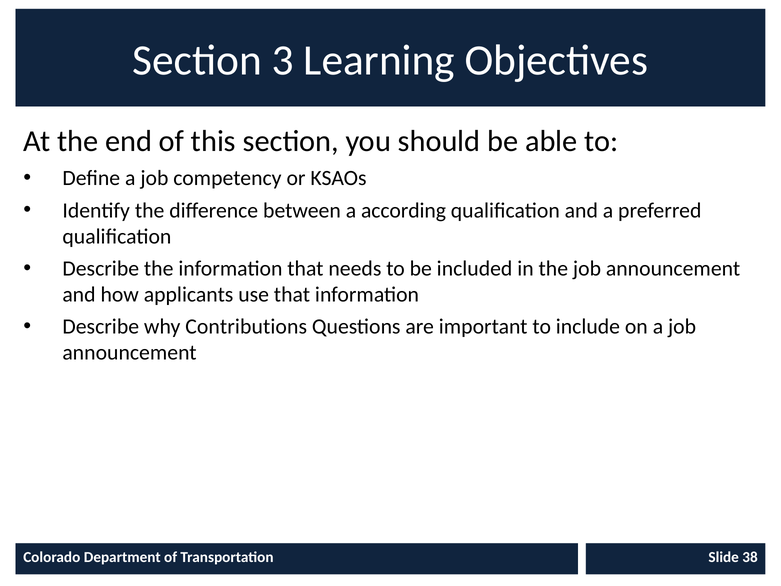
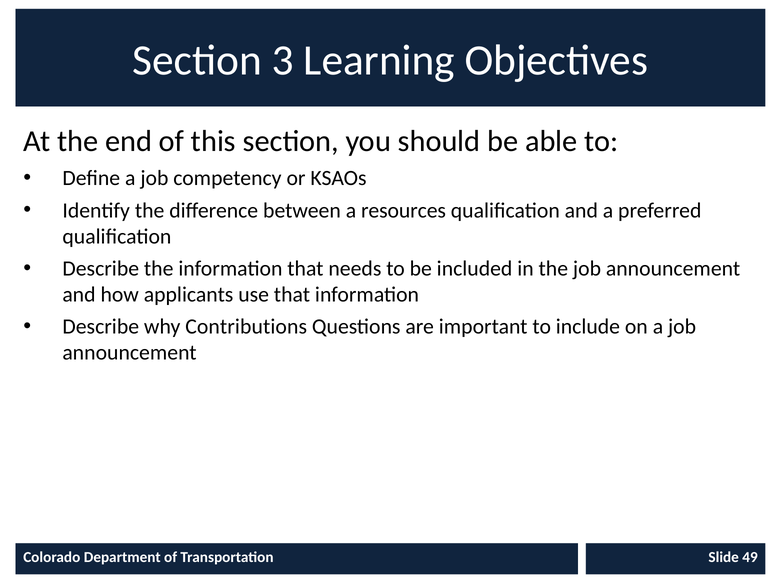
according: according -> resources (403, 210)
38: 38 -> 49 (750, 557)
